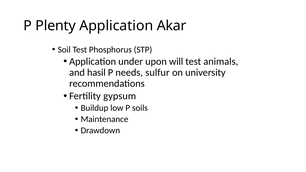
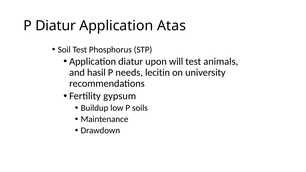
P Plenty: Plenty -> Diatur (56, 26)
Akar: Akar -> Atas (172, 26)
Application under: under -> diatur (131, 62)
sulfur: sulfur -> lecitin (158, 73)
